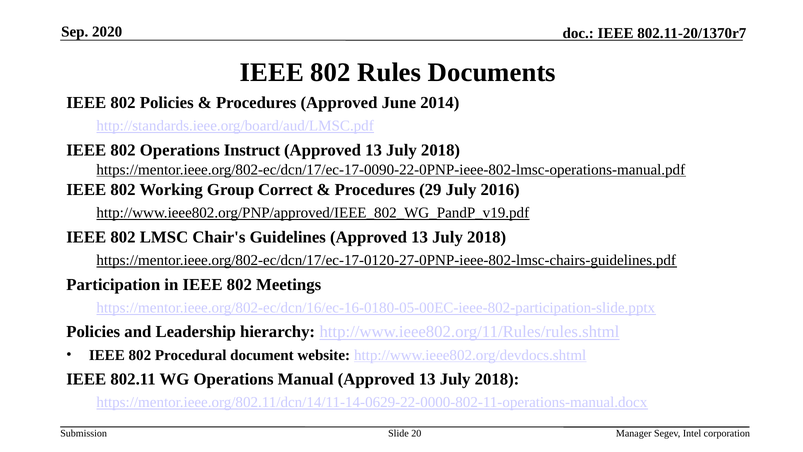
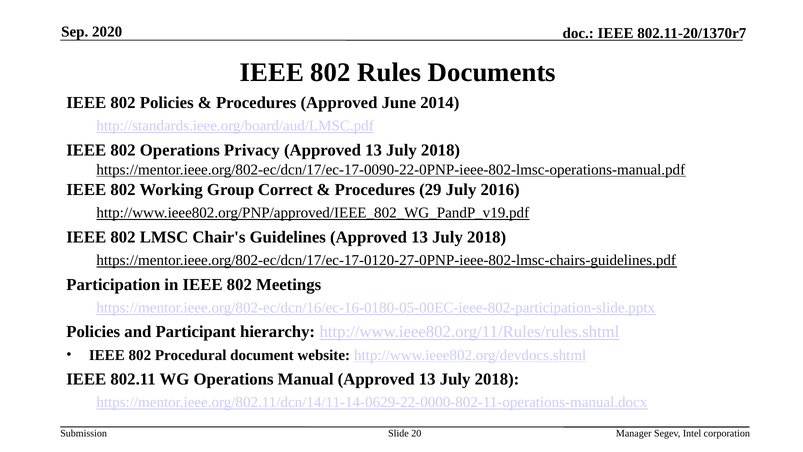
Instruct: Instruct -> Privacy (252, 150)
Leadership: Leadership -> Participant (196, 332)
